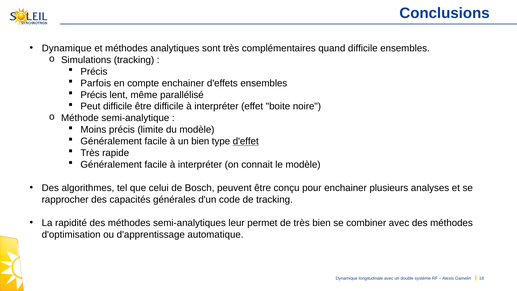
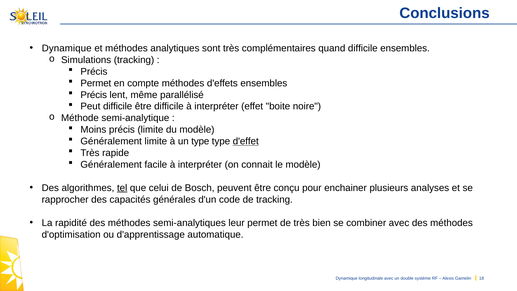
Parfois: Parfois -> Permet (96, 83)
compte enchainer: enchainer -> méthodes (183, 83)
facile: facile -> limite (156, 141)
un bien: bien -> type (200, 141)
tel underline: none -> present (122, 188)
